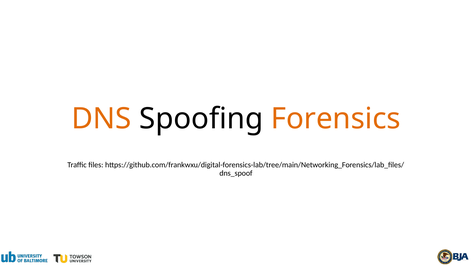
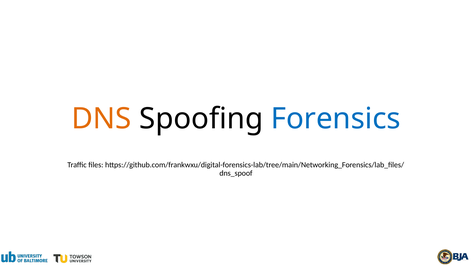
Forensics colour: orange -> blue (336, 119)
